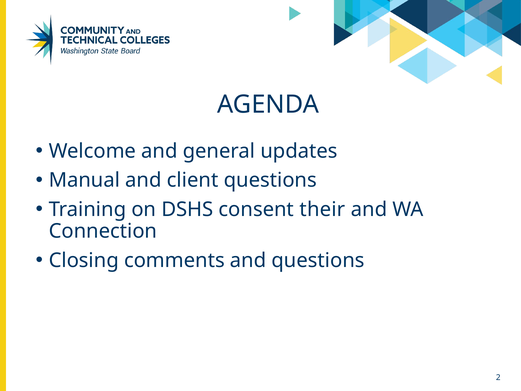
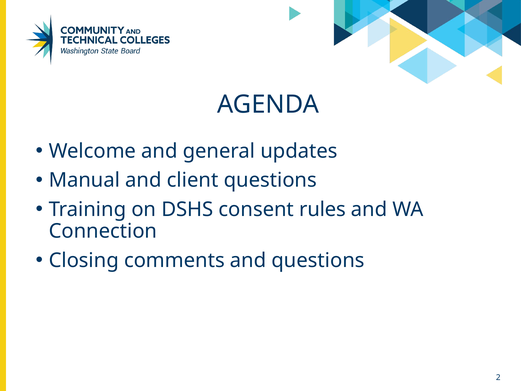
their: their -> rules (323, 209)
